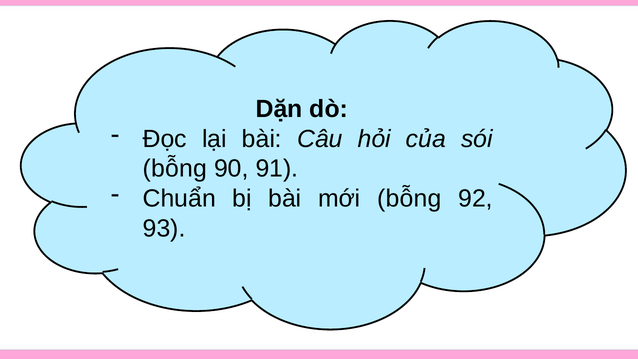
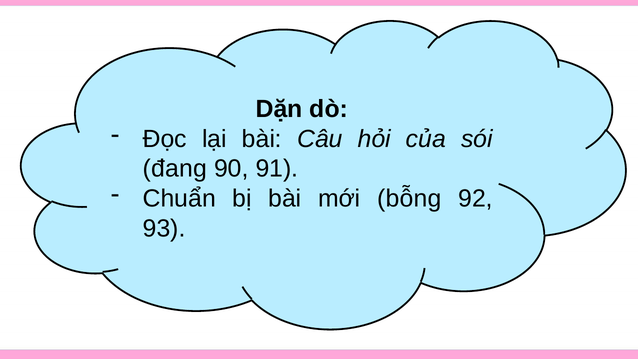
bỗng: bỗng -> đang (175, 169)
